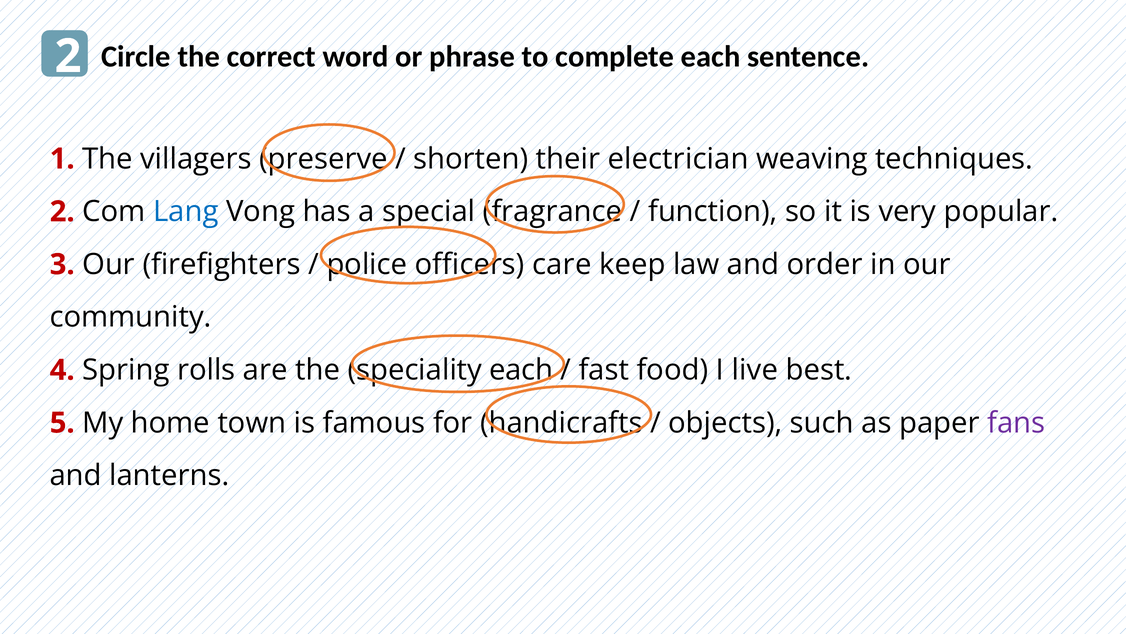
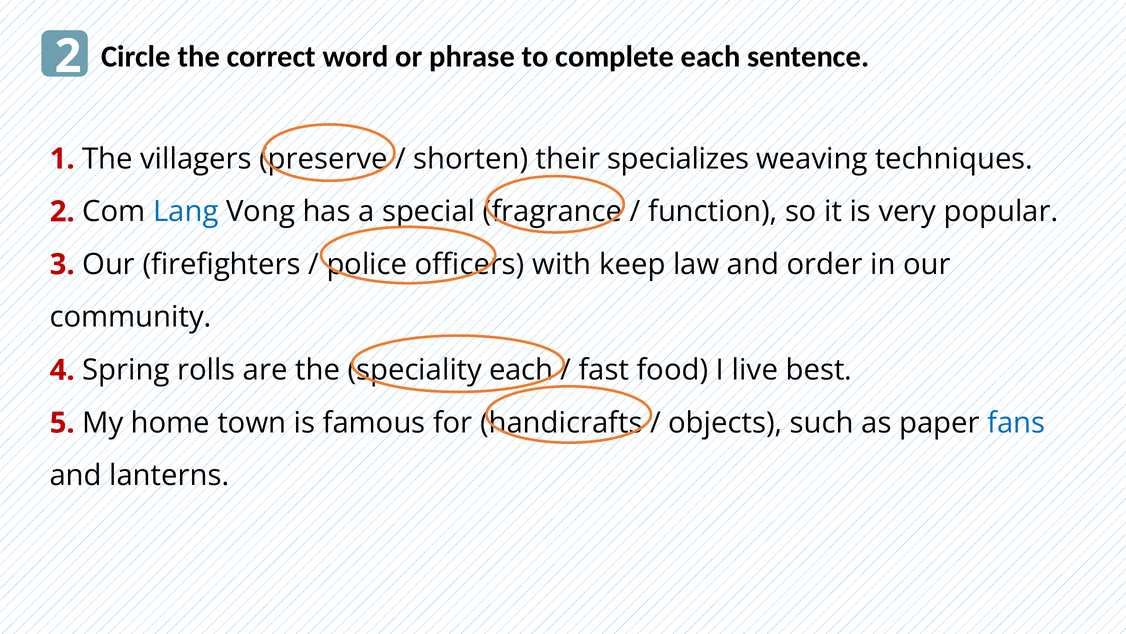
electrician: electrician -> specializes (678, 159)
care: care -> with (562, 264)
fans colour: purple -> blue (1016, 423)
